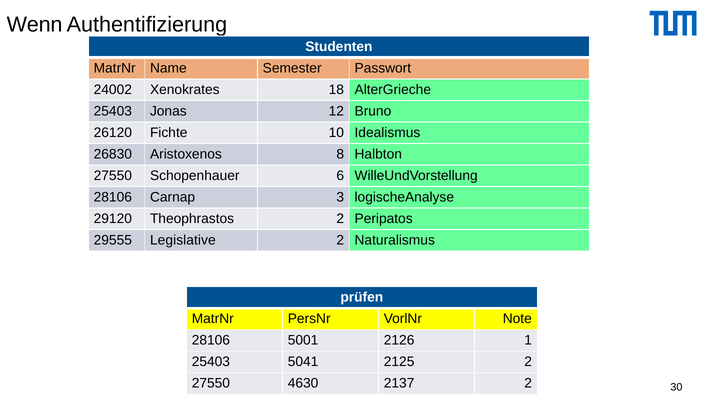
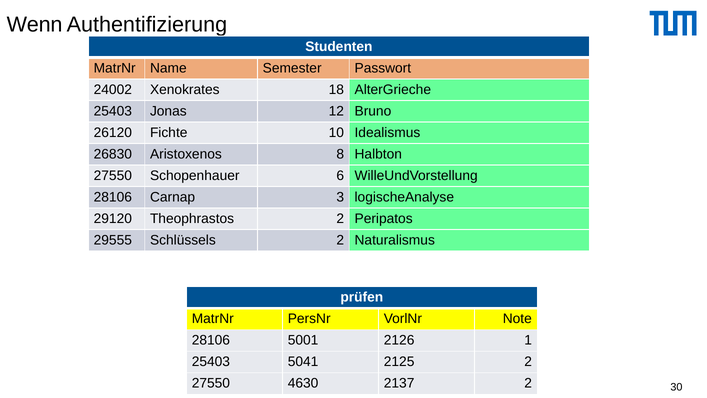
Legislative: Legislative -> Schlüssels (183, 240)
